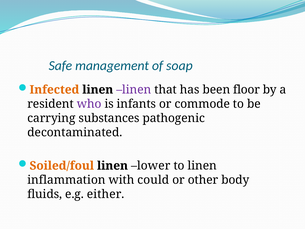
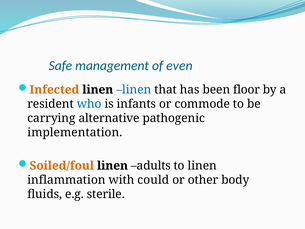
soap: soap -> even (179, 65)
linen colour: purple -> blue (134, 90)
who colour: purple -> blue (89, 104)
substances: substances -> alternative (109, 118)
decontaminated: decontaminated -> implementation (75, 132)
lower: lower -> adults (151, 166)
either: either -> sterile (106, 194)
